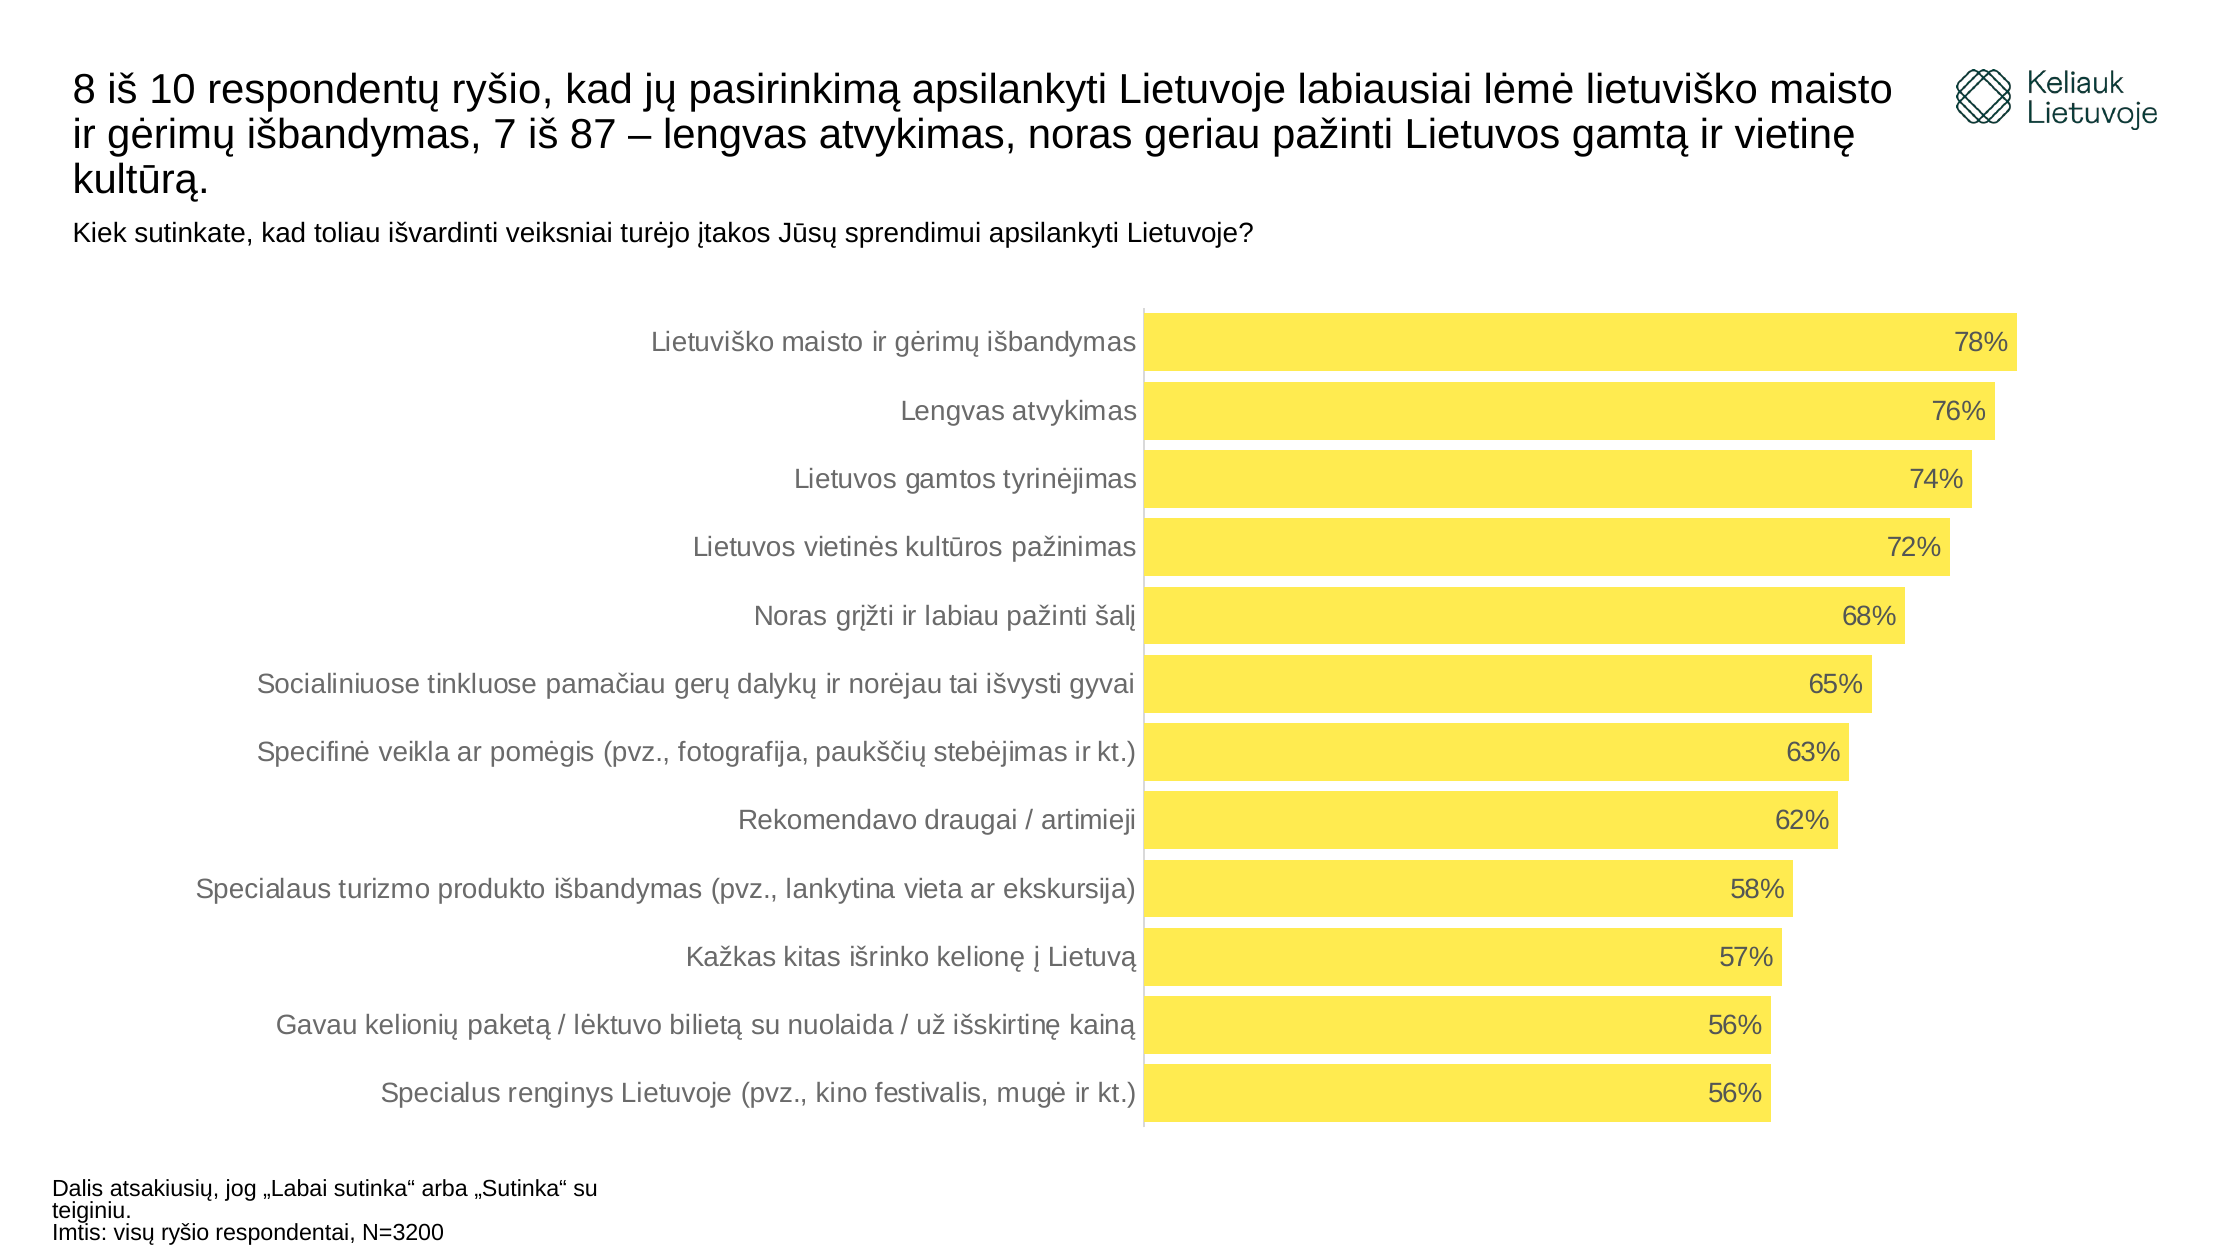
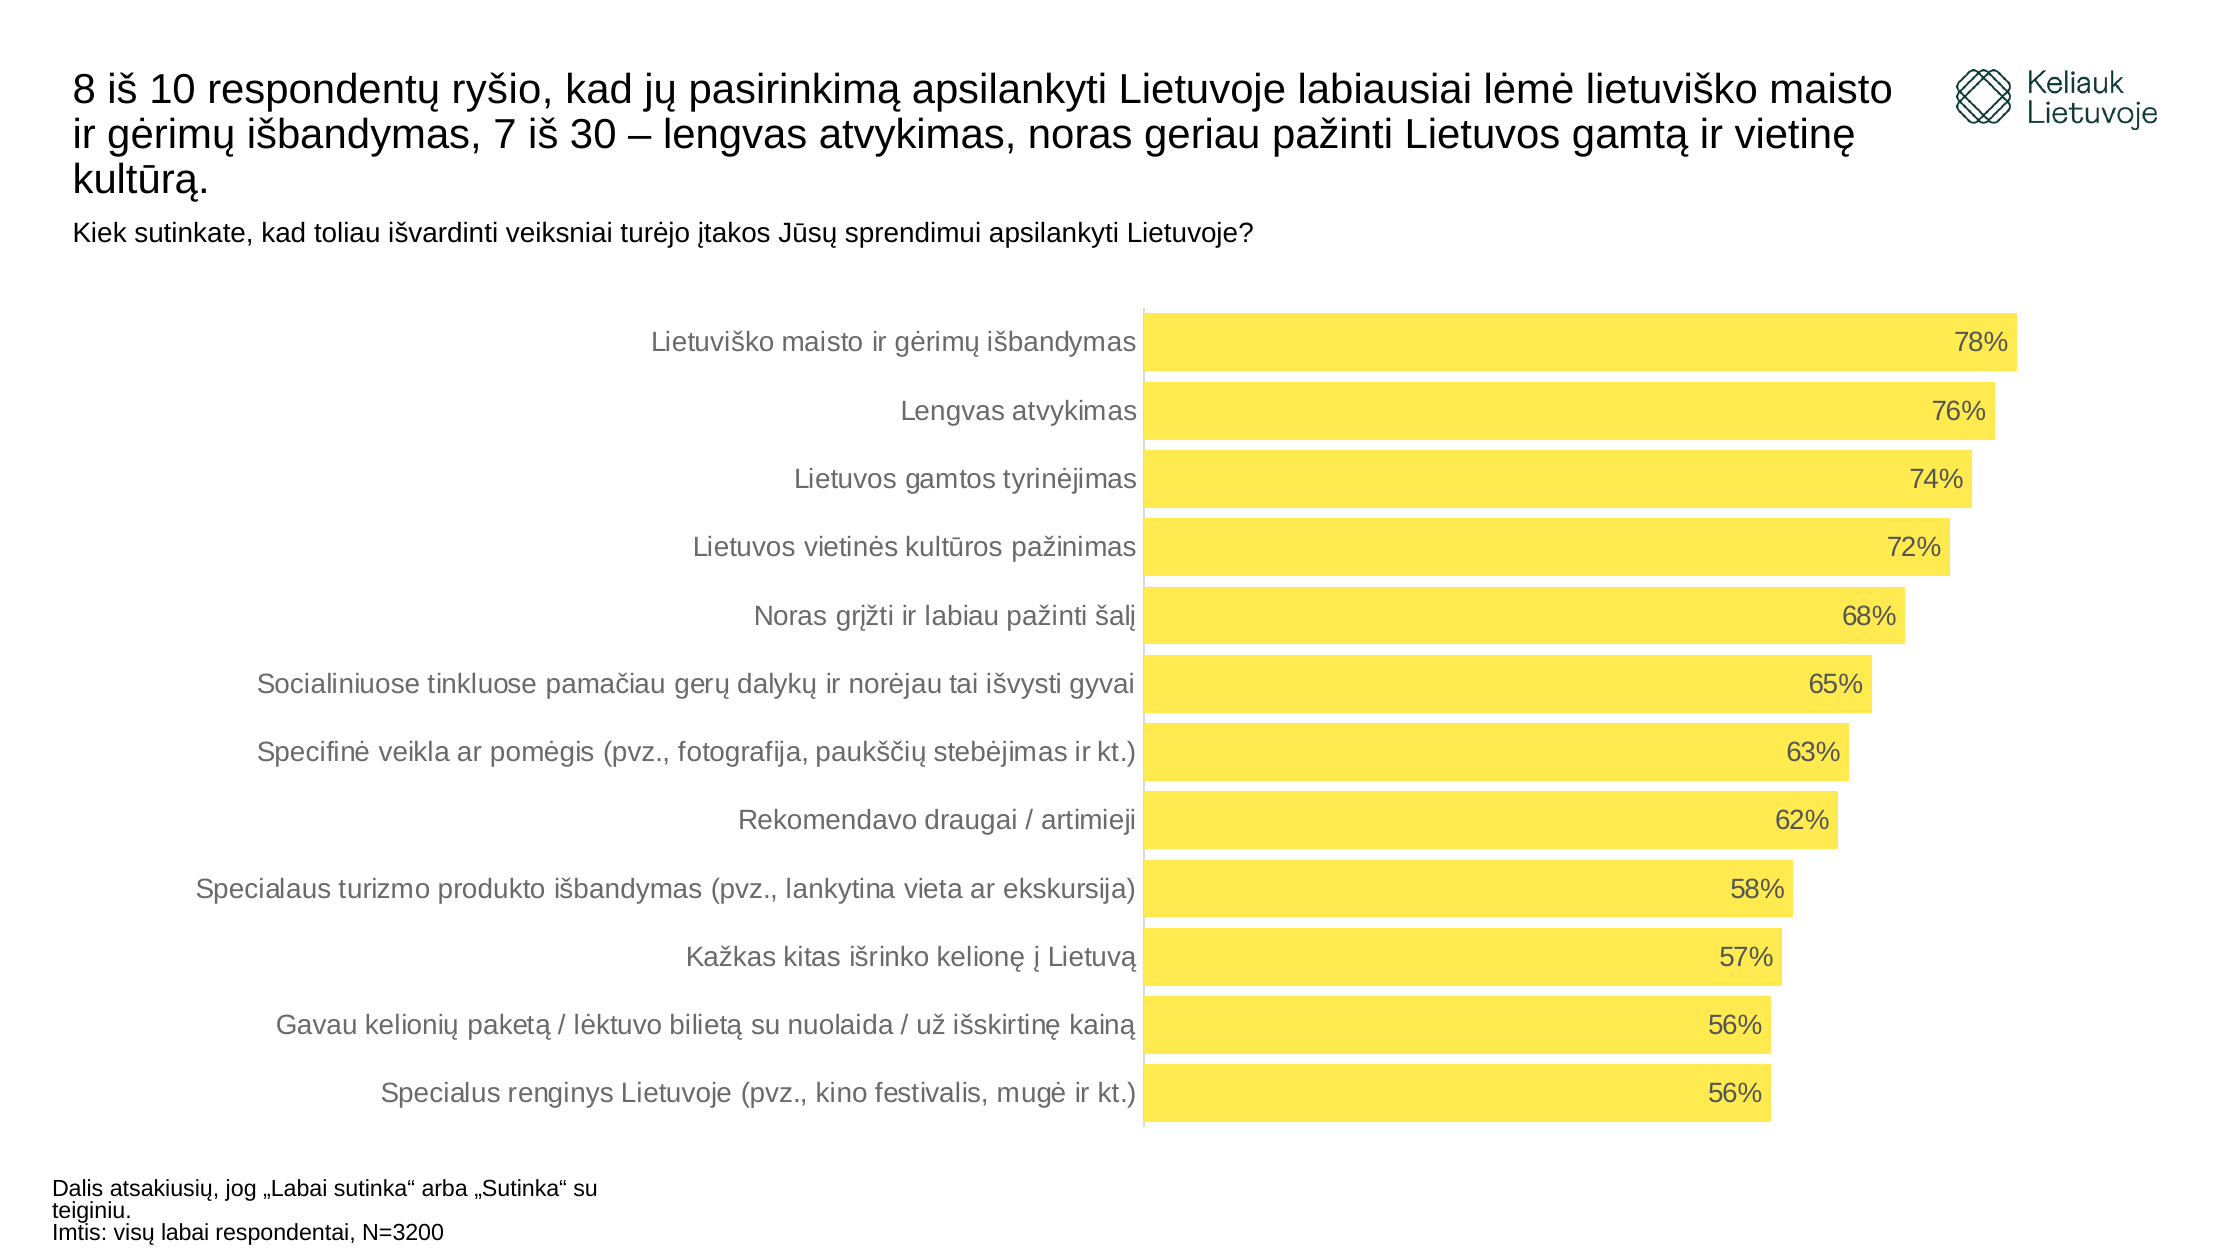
87: 87 -> 30 (593, 135)
visų ryšio: ryšio -> labai (185, 1233)
